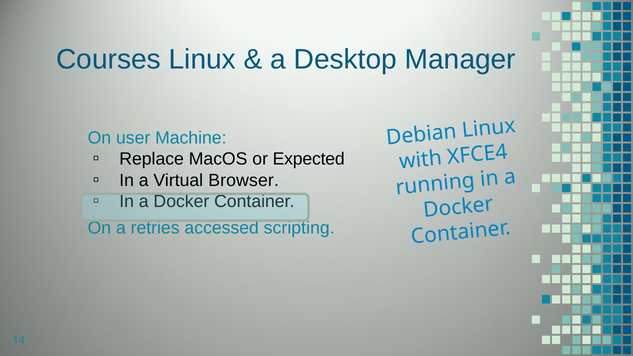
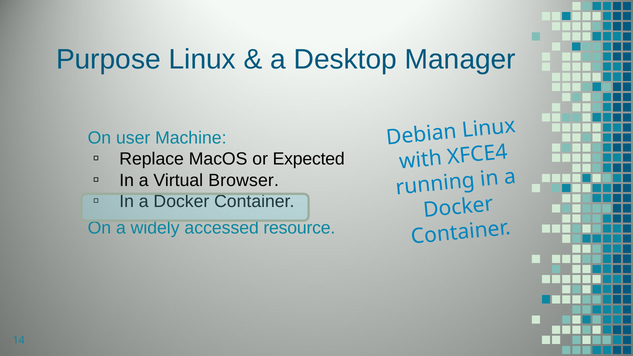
Courses: Courses -> Purpose (108, 59)
retries: retries -> widely (155, 228)
scripting: scripting -> resource (299, 228)
